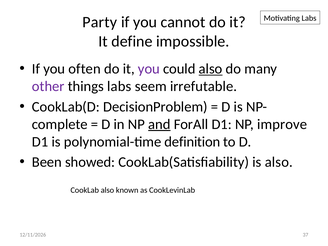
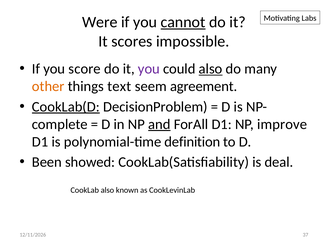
Party: Party -> Were (100, 22)
cannot underline: none -> present (183, 22)
define: define -> scores (132, 41)
often: often -> score (85, 69)
other colour: purple -> orange (48, 86)
things labs: labs -> text (119, 86)
irrefutable: irrefutable -> agreement (204, 86)
CookLab(D underline: none -> present (66, 107)
is also: also -> deal (279, 162)
